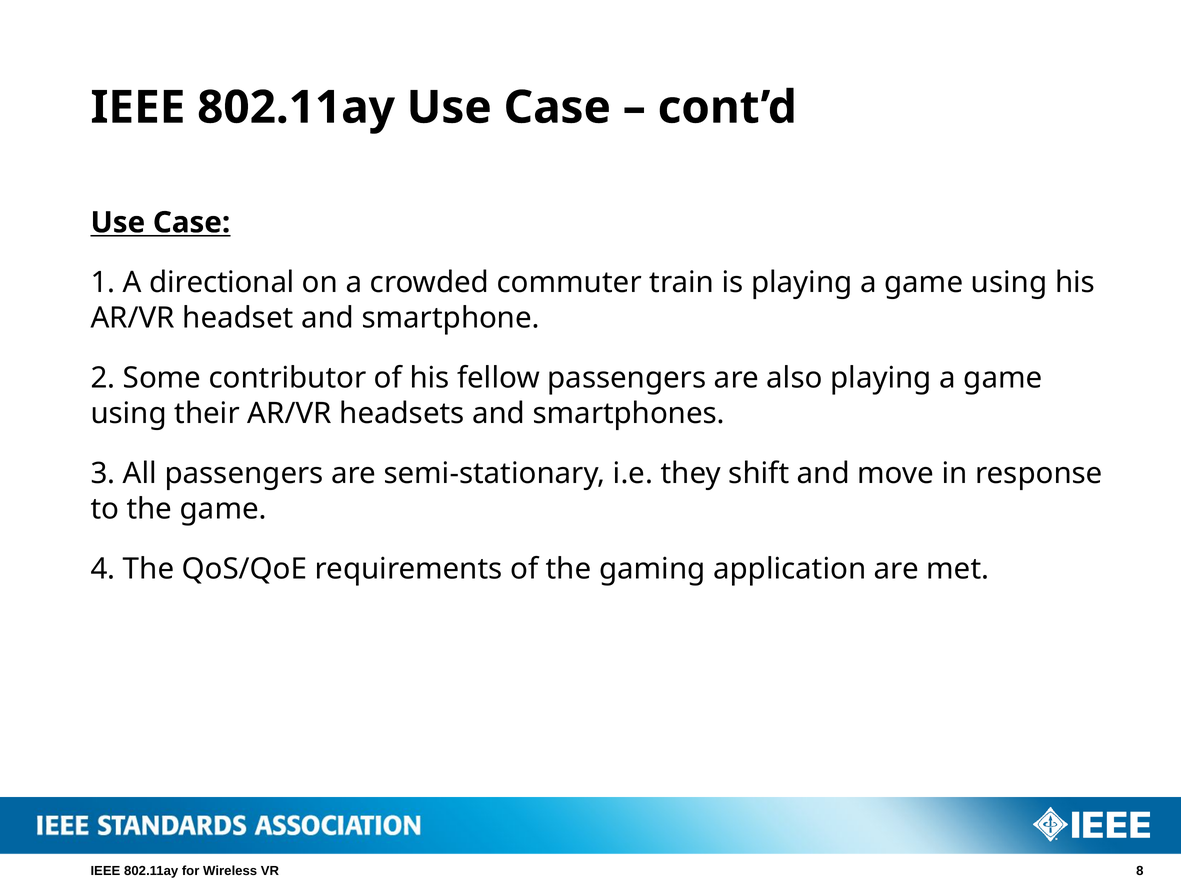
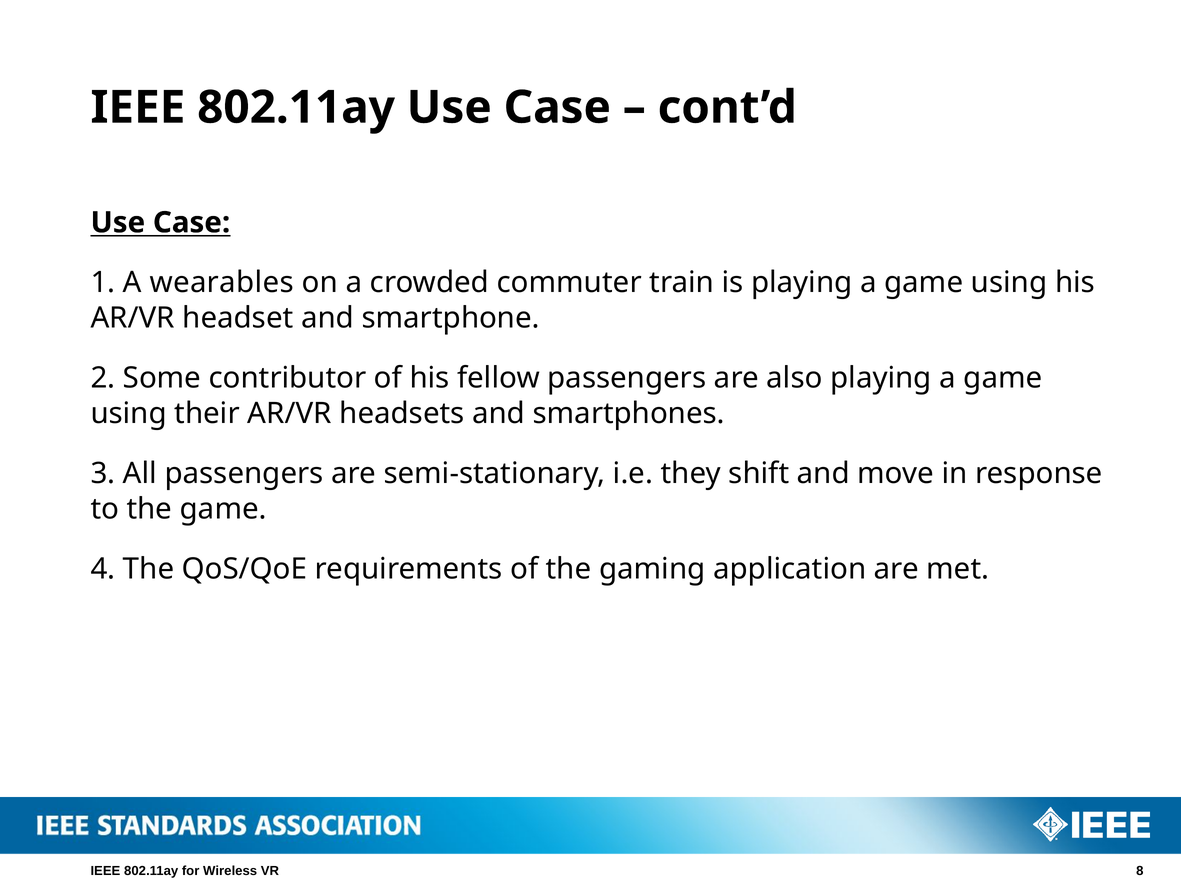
directional: directional -> wearables (222, 283)
